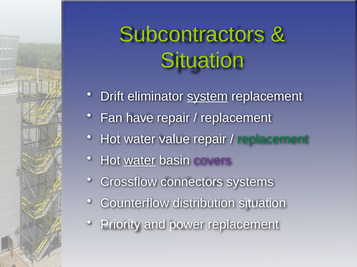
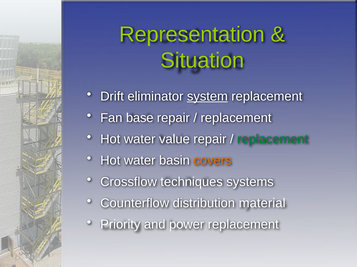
Subcontractors: Subcontractors -> Representation (192, 35)
have: have -> base (140, 118)
water underline: present -> none (140, 161)
covers colour: purple -> orange (212, 161)
connectors: connectors -> techniques (192, 182)
distribution situation: situation -> material (262, 204)
